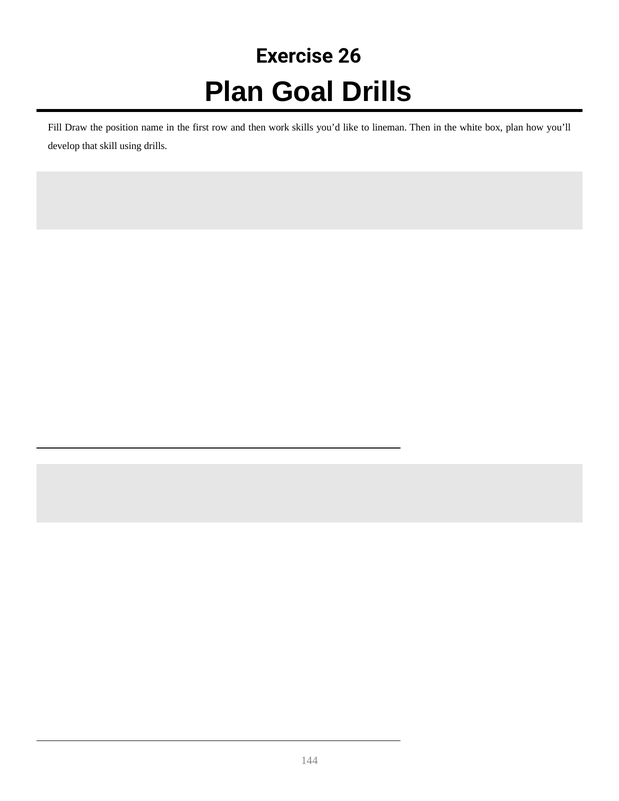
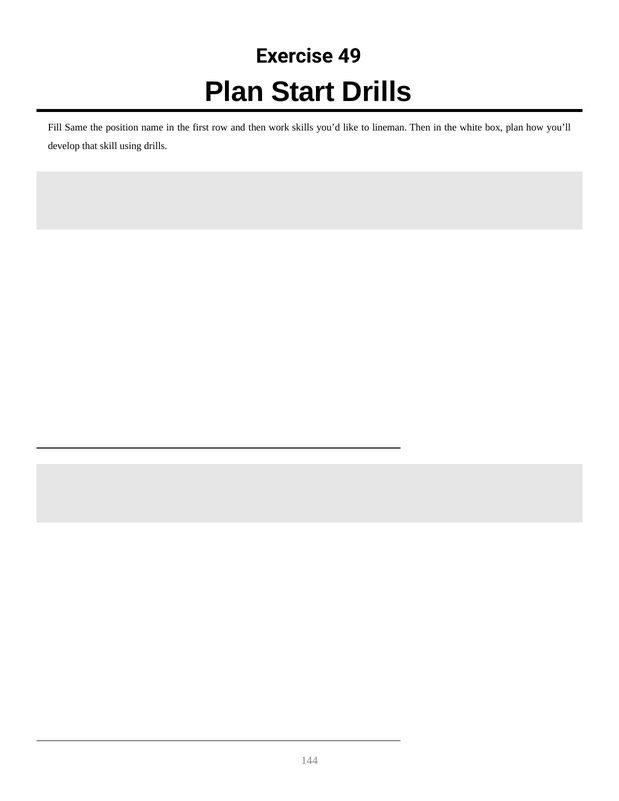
26: 26 -> 49 (350, 56)
Goal: Goal -> Start (303, 92)
Draw: Draw -> Same (76, 128)
